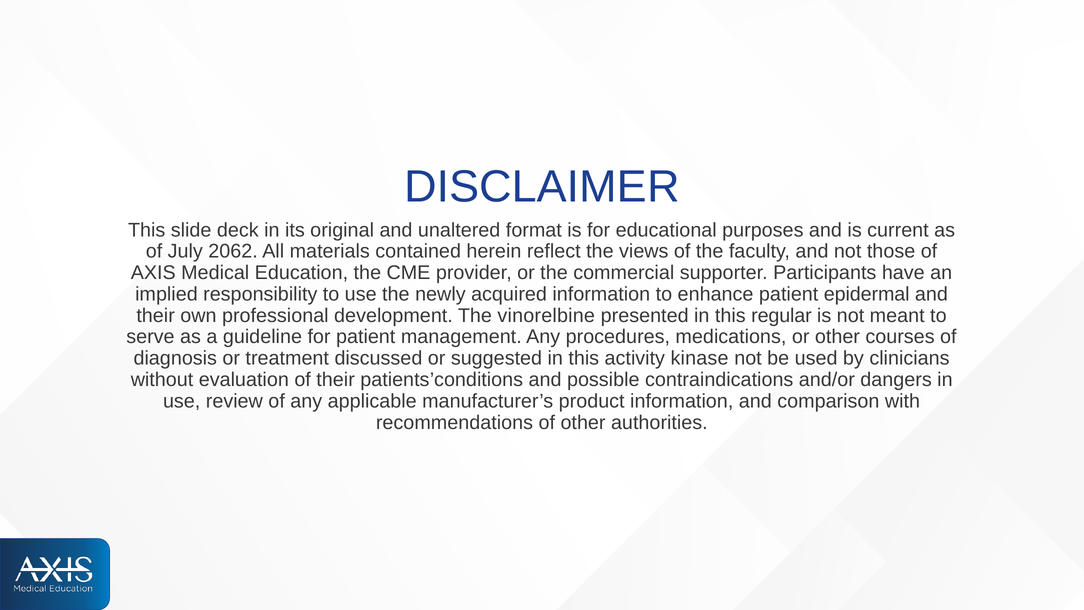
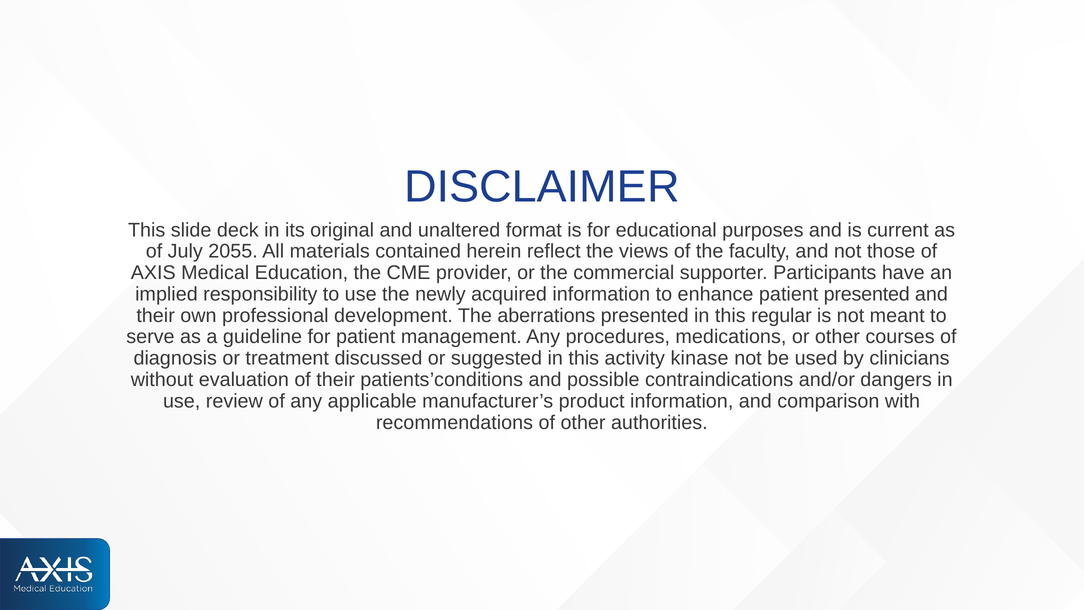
2062: 2062 -> 2055 (233, 251)
patient epidermal: epidermal -> presented (867, 294)
vinorelbine: vinorelbine -> aberrations (546, 315)
